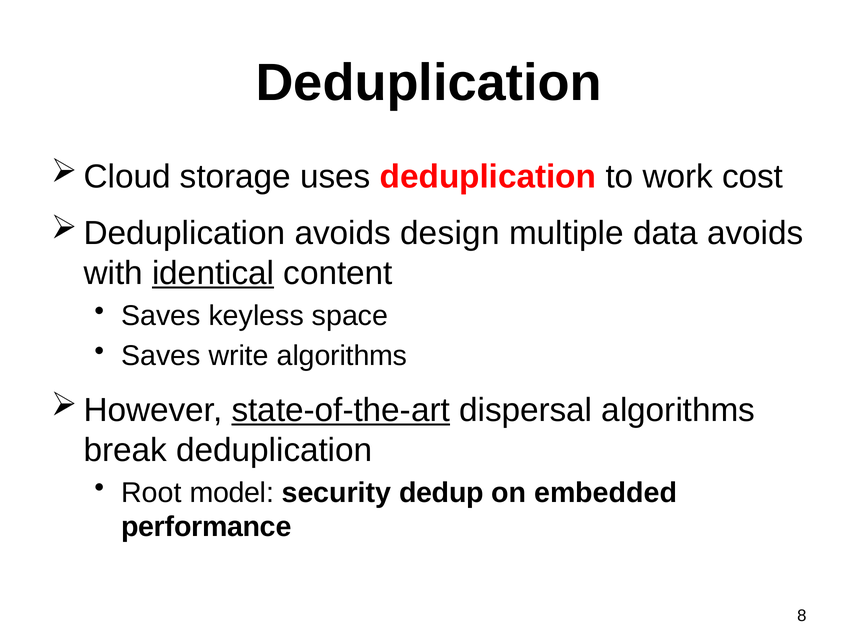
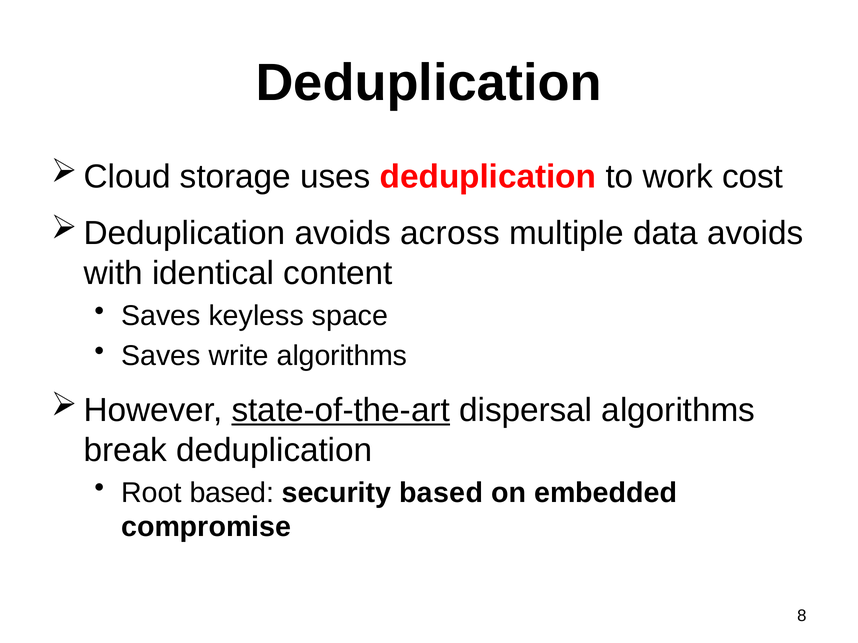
design: design -> across (450, 234)
identical underline: present -> none (213, 274)
Root model: model -> based (232, 493)
security dedup: dedup -> based (441, 493)
performance: performance -> compromise (206, 527)
